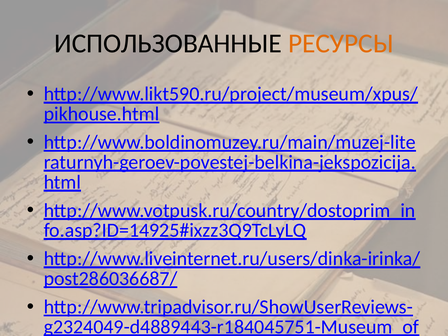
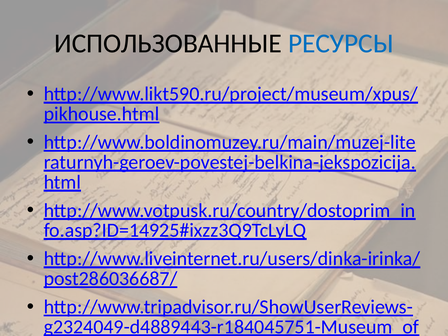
РЕСУРСЫ colour: orange -> blue (341, 43)
